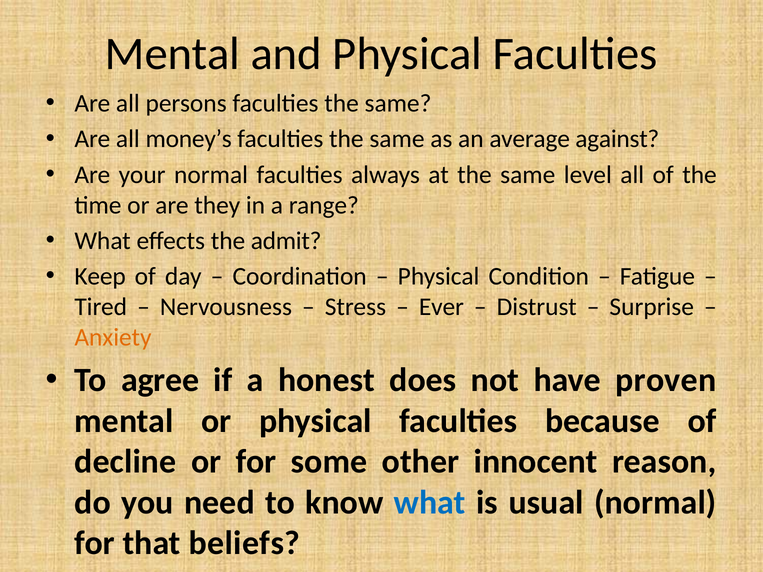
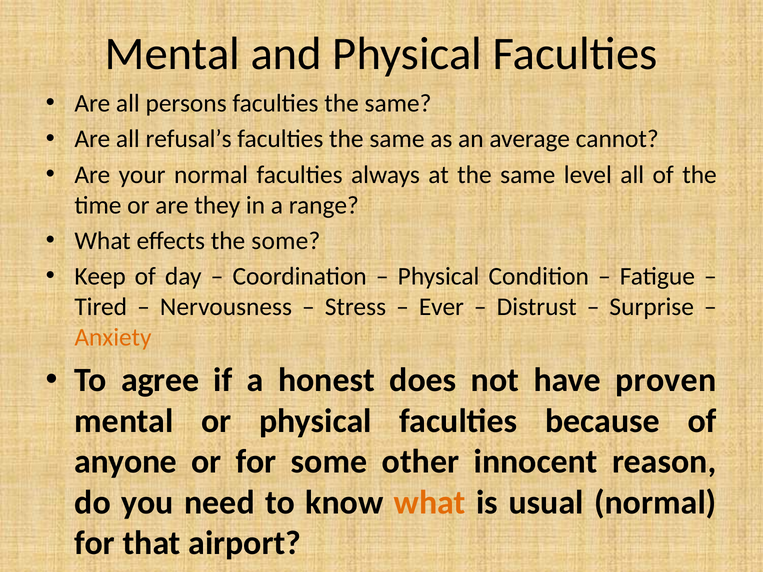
money’s: money’s -> refusal’s (189, 139)
against: against -> cannot (617, 139)
the admit: admit -> some (286, 241)
decline: decline -> anyone (126, 462)
what colour: blue -> orange (430, 503)
beliefs: beliefs -> airport (245, 543)
